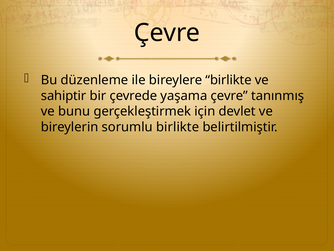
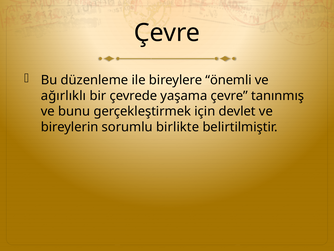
bireylere birlikte: birlikte -> önemli (229, 80)
sahiptir: sahiptir -> ağırlıklı (64, 96)
